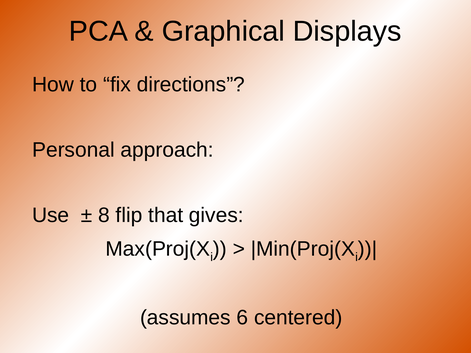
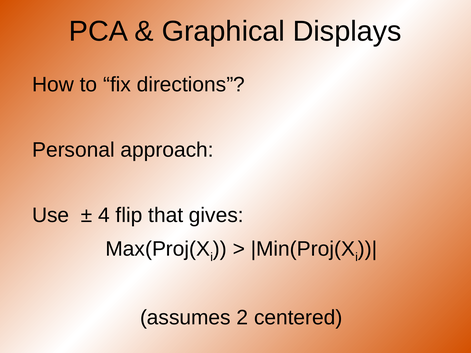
8: 8 -> 4 (104, 215)
6: 6 -> 2 (242, 318)
